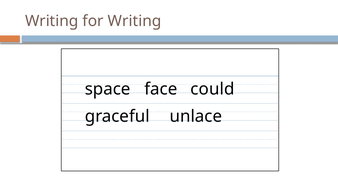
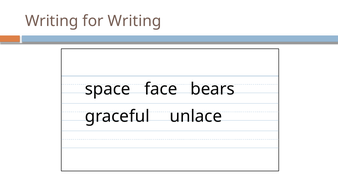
could: could -> bears (213, 89)
